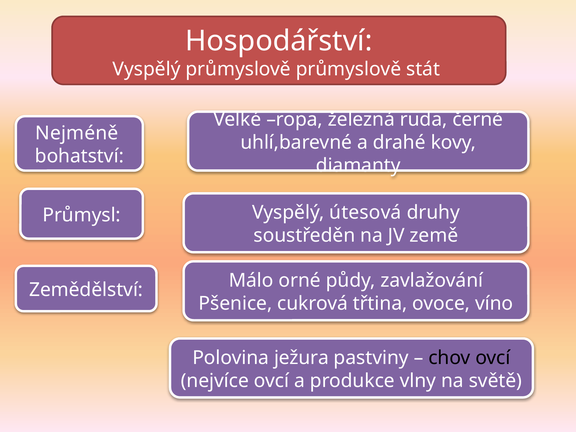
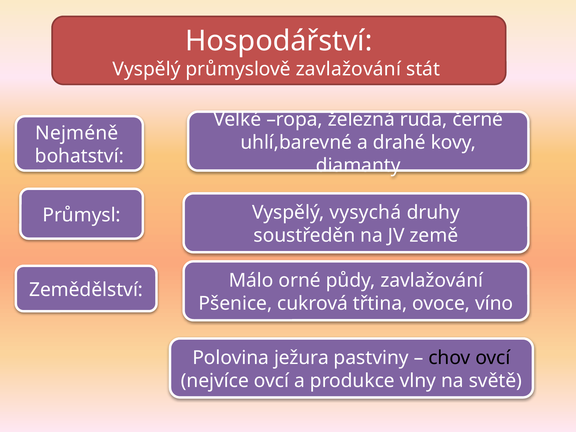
průmyslově průmyslově: průmyslově -> zavlažování (348, 69)
útesová: útesová -> vysychá (365, 213)
